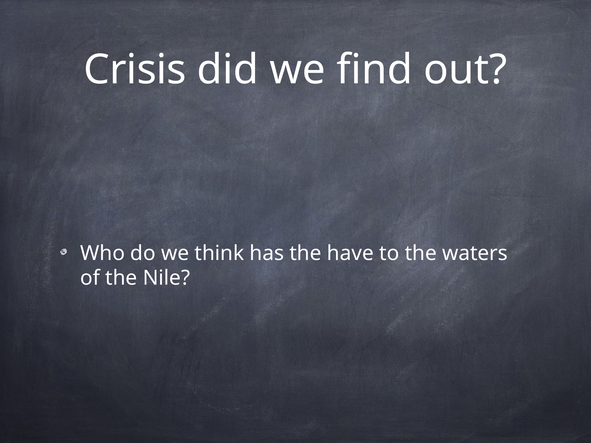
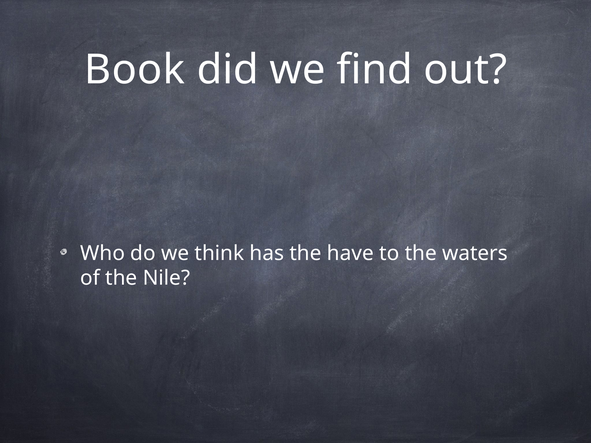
Crisis: Crisis -> Book (135, 70)
